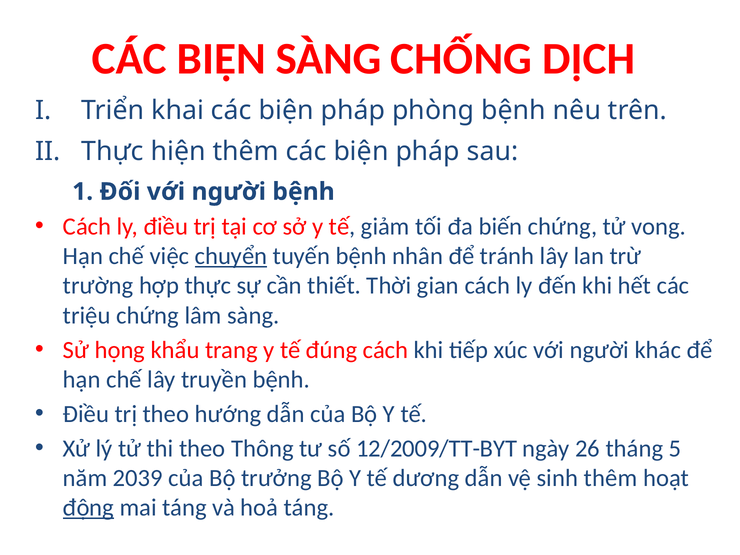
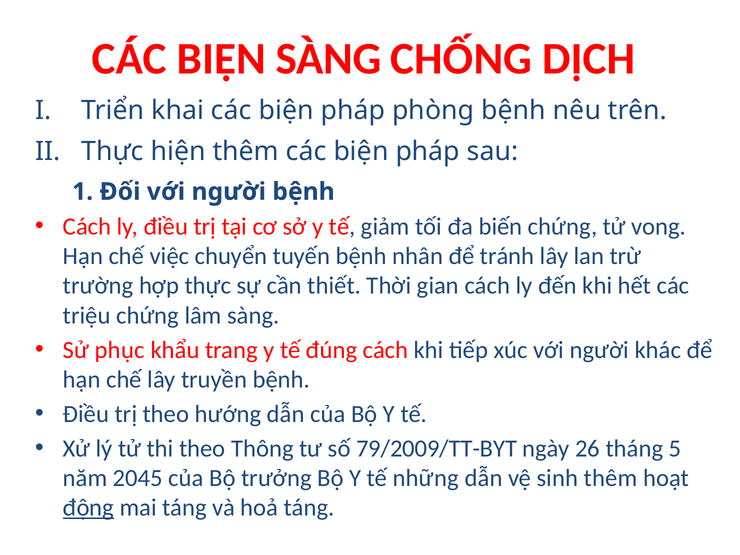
chuyển underline: present -> none (231, 256)
họng: họng -> phục (120, 350)
12/2009/TT-BYT: 12/2009/TT-BYT -> 79/2009/TT-BYT (437, 449)
2039: 2039 -> 2045 (138, 478)
dương: dương -> những (426, 478)
